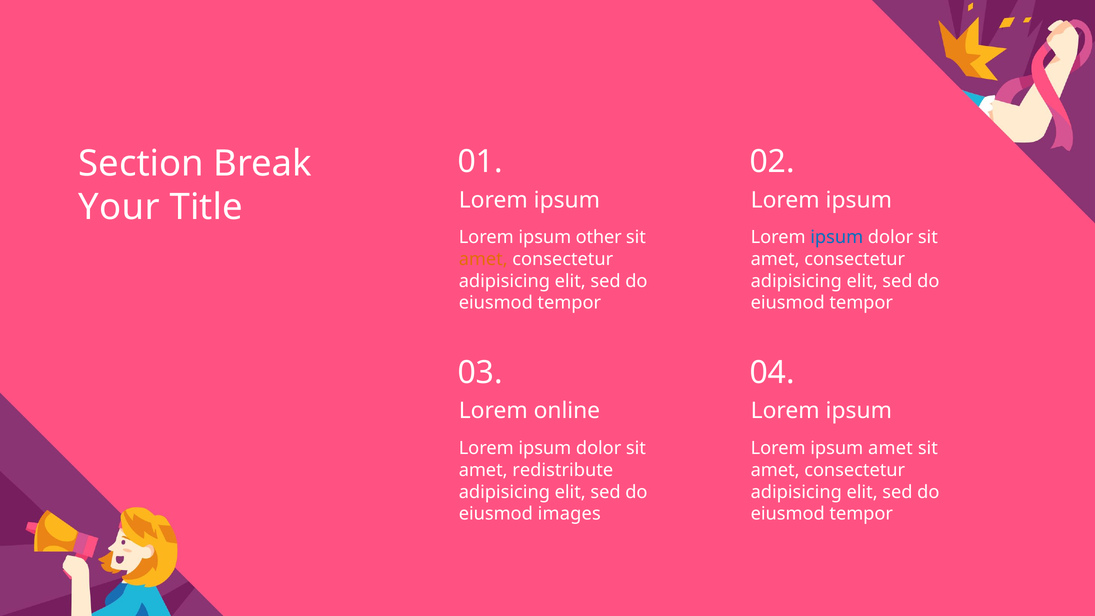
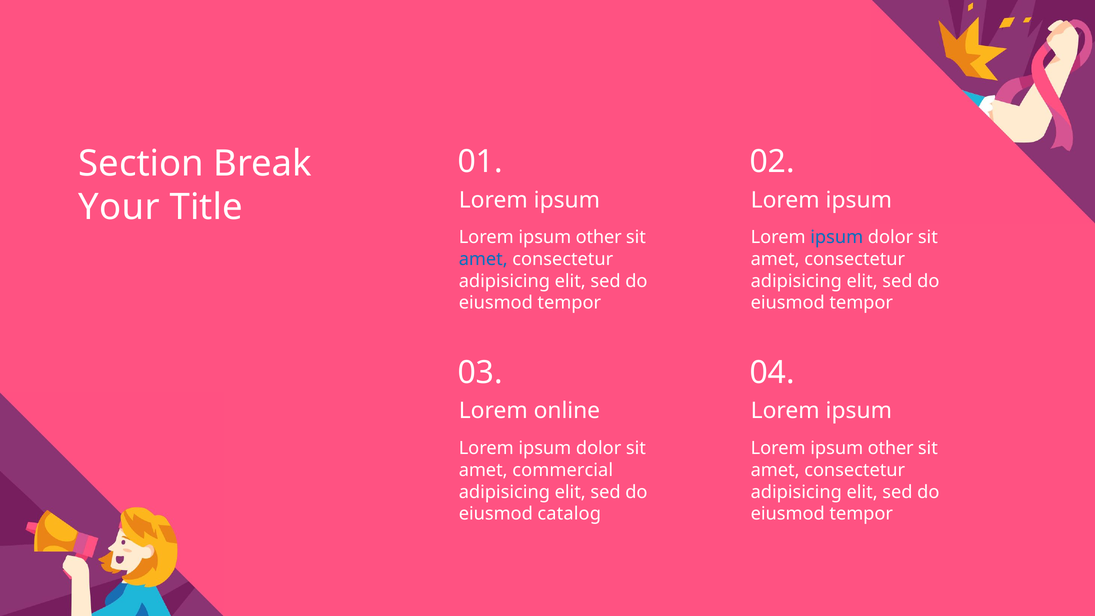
amet colour: orange -> blue (483, 259)
amet: amet -> other (891, 448)
redistribute: redistribute -> commercial (563, 470)
images: images -> catalog (569, 514)
